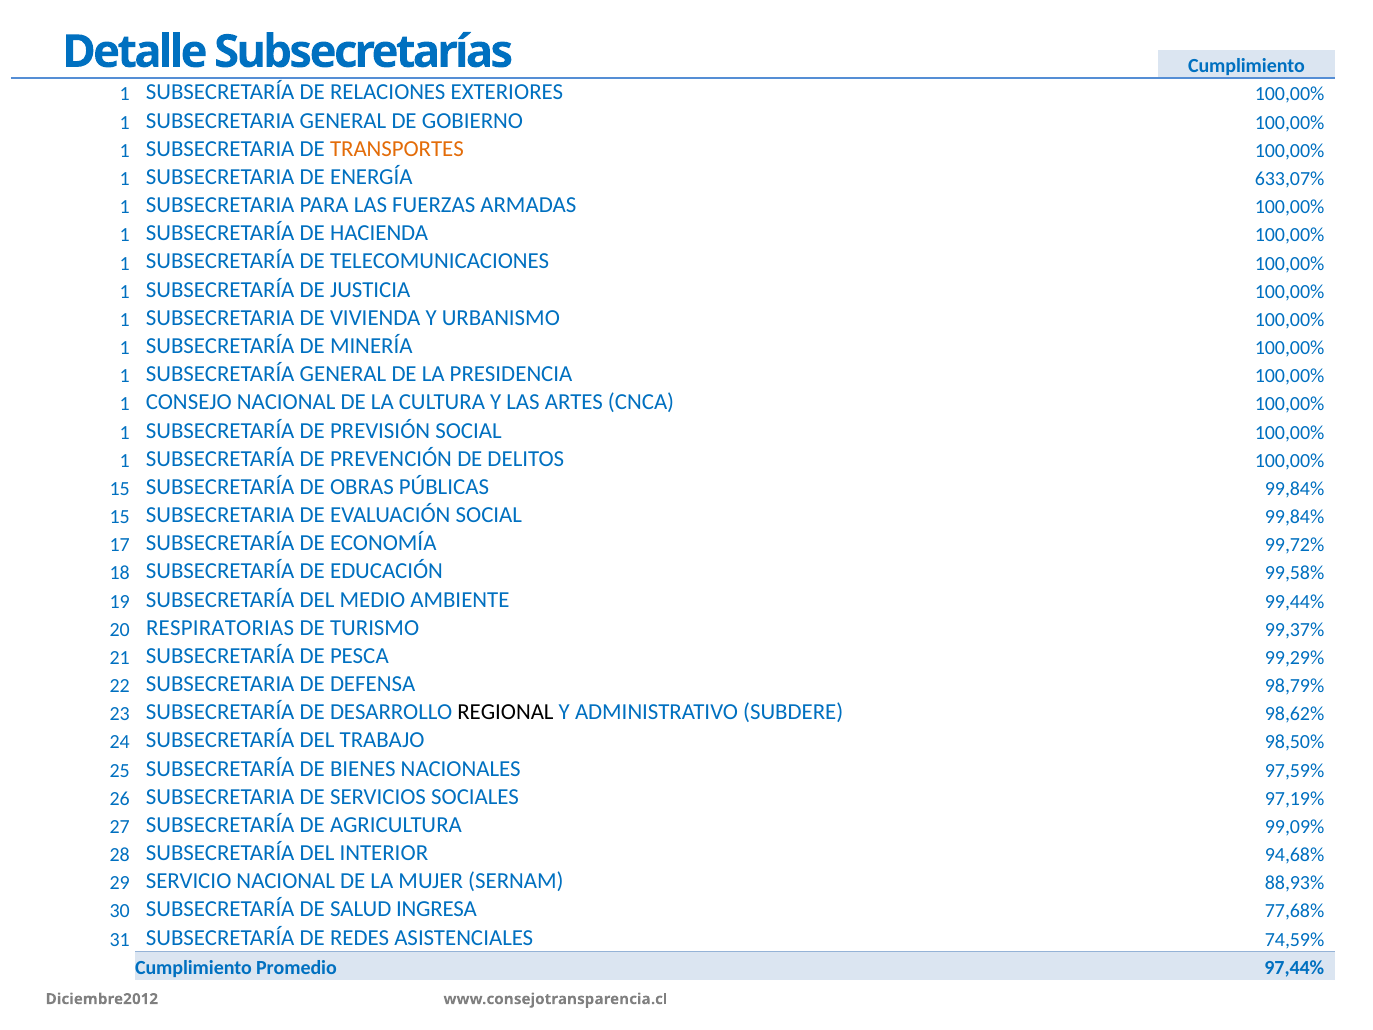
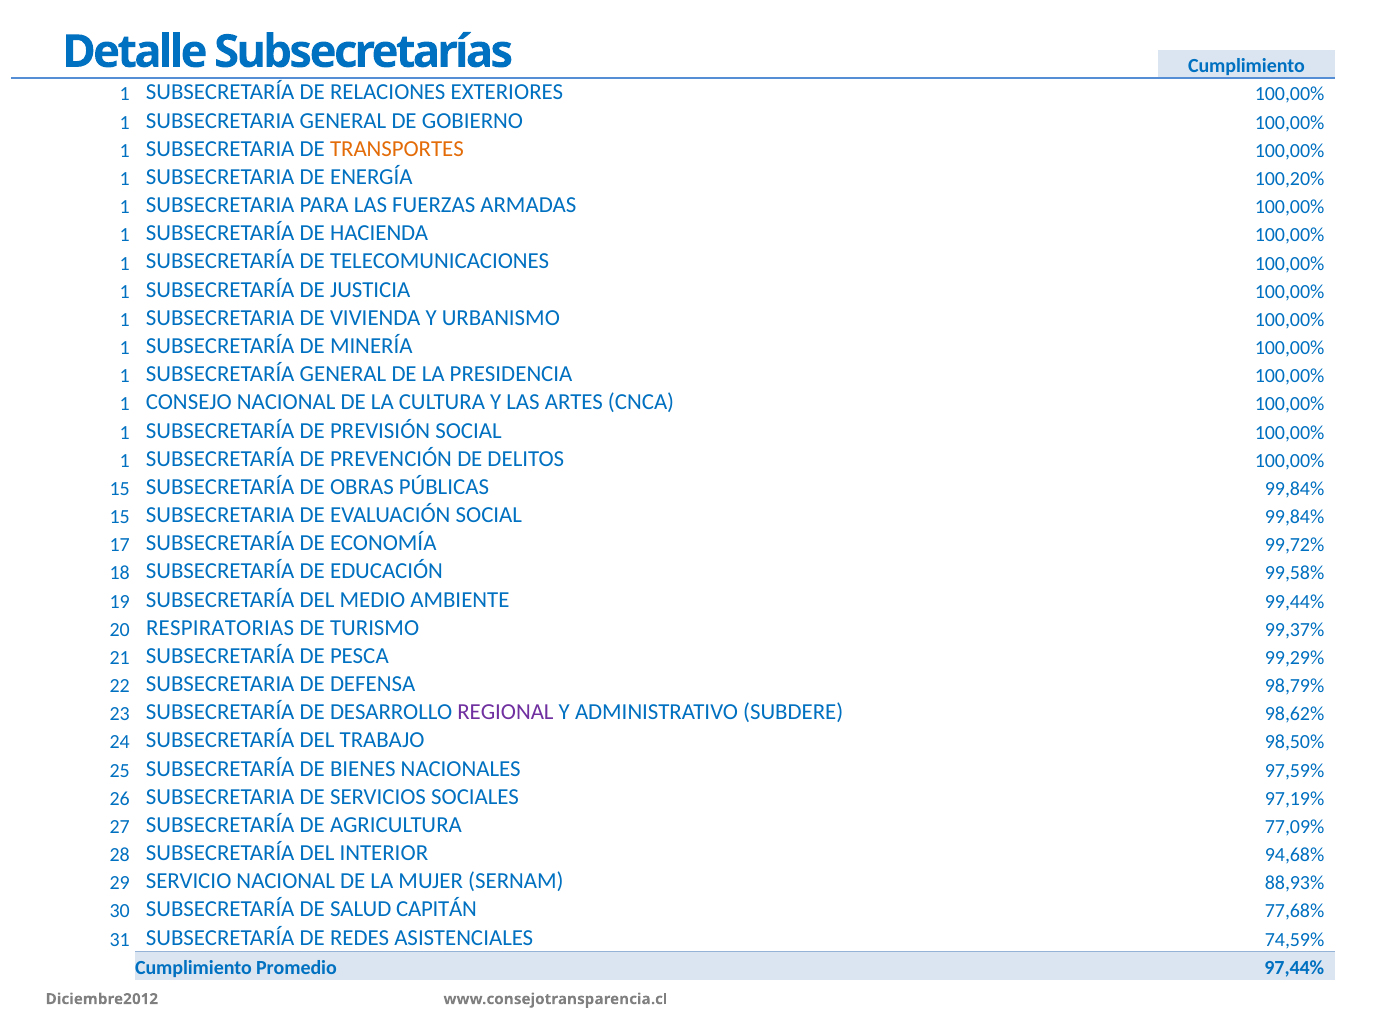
633,07%: 633,07% -> 100,20% (1290, 179)
REGIONAL colour: black -> purple (505, 712)
99,09%: 99,09% -> 77,09% (1295, 827)
INGRESA: INGRESA -> CAPITÁN (437, 909)
